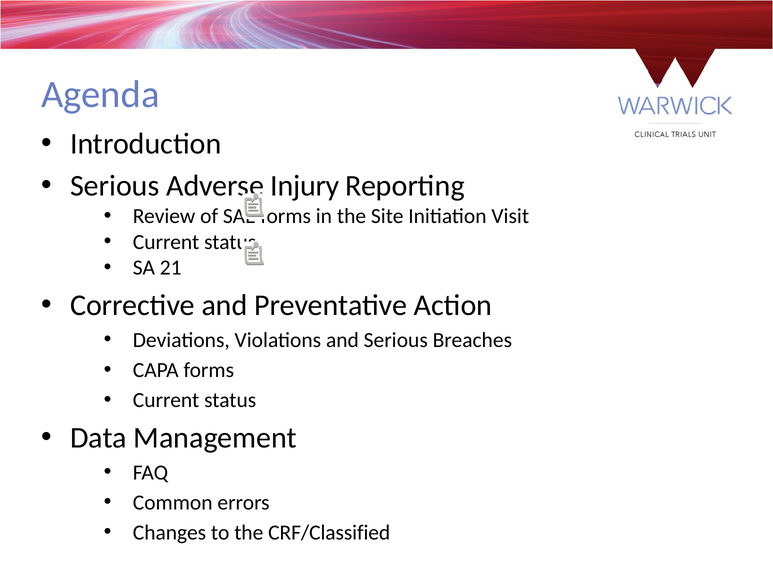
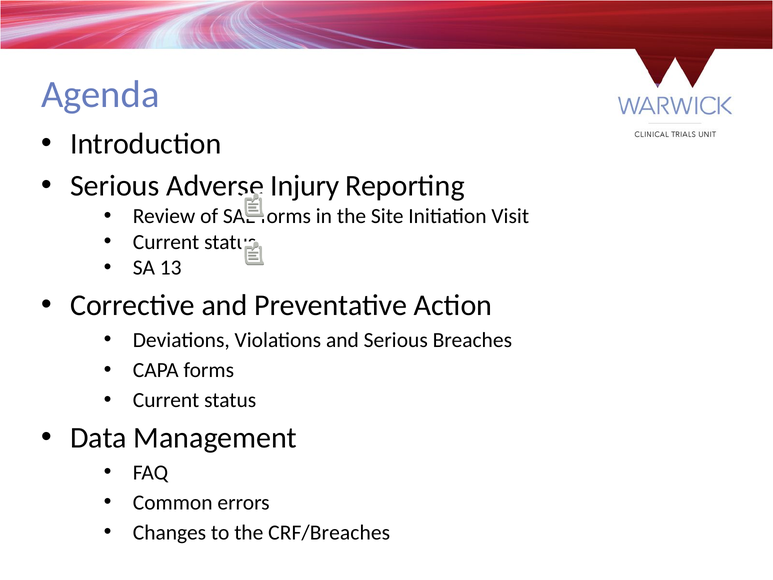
21: 21 -> 13 (171, 268)
CRF/Classified: CRF/Classified -> CRF/Breaches (329, 532)
